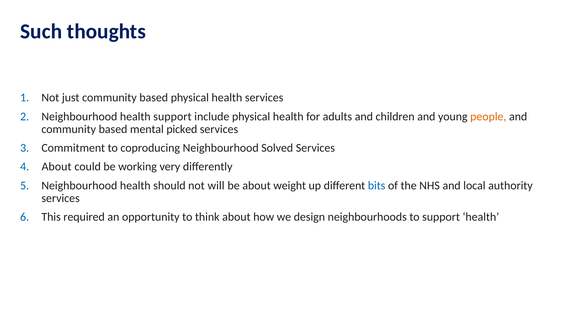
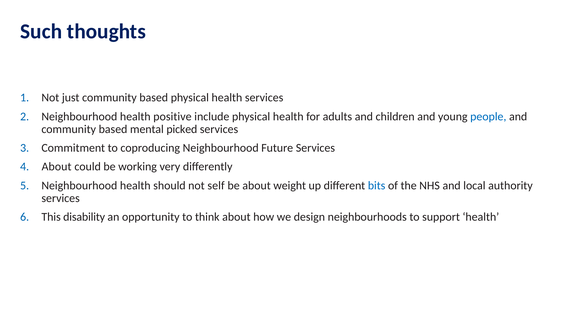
health support: support -> positive (172, 116)
people colour: orange -> blue (488, 116)
Solved: Solved -> Future (277, 148)
will: will -> self (216, 185)
required: required -> disability (84, 217)
